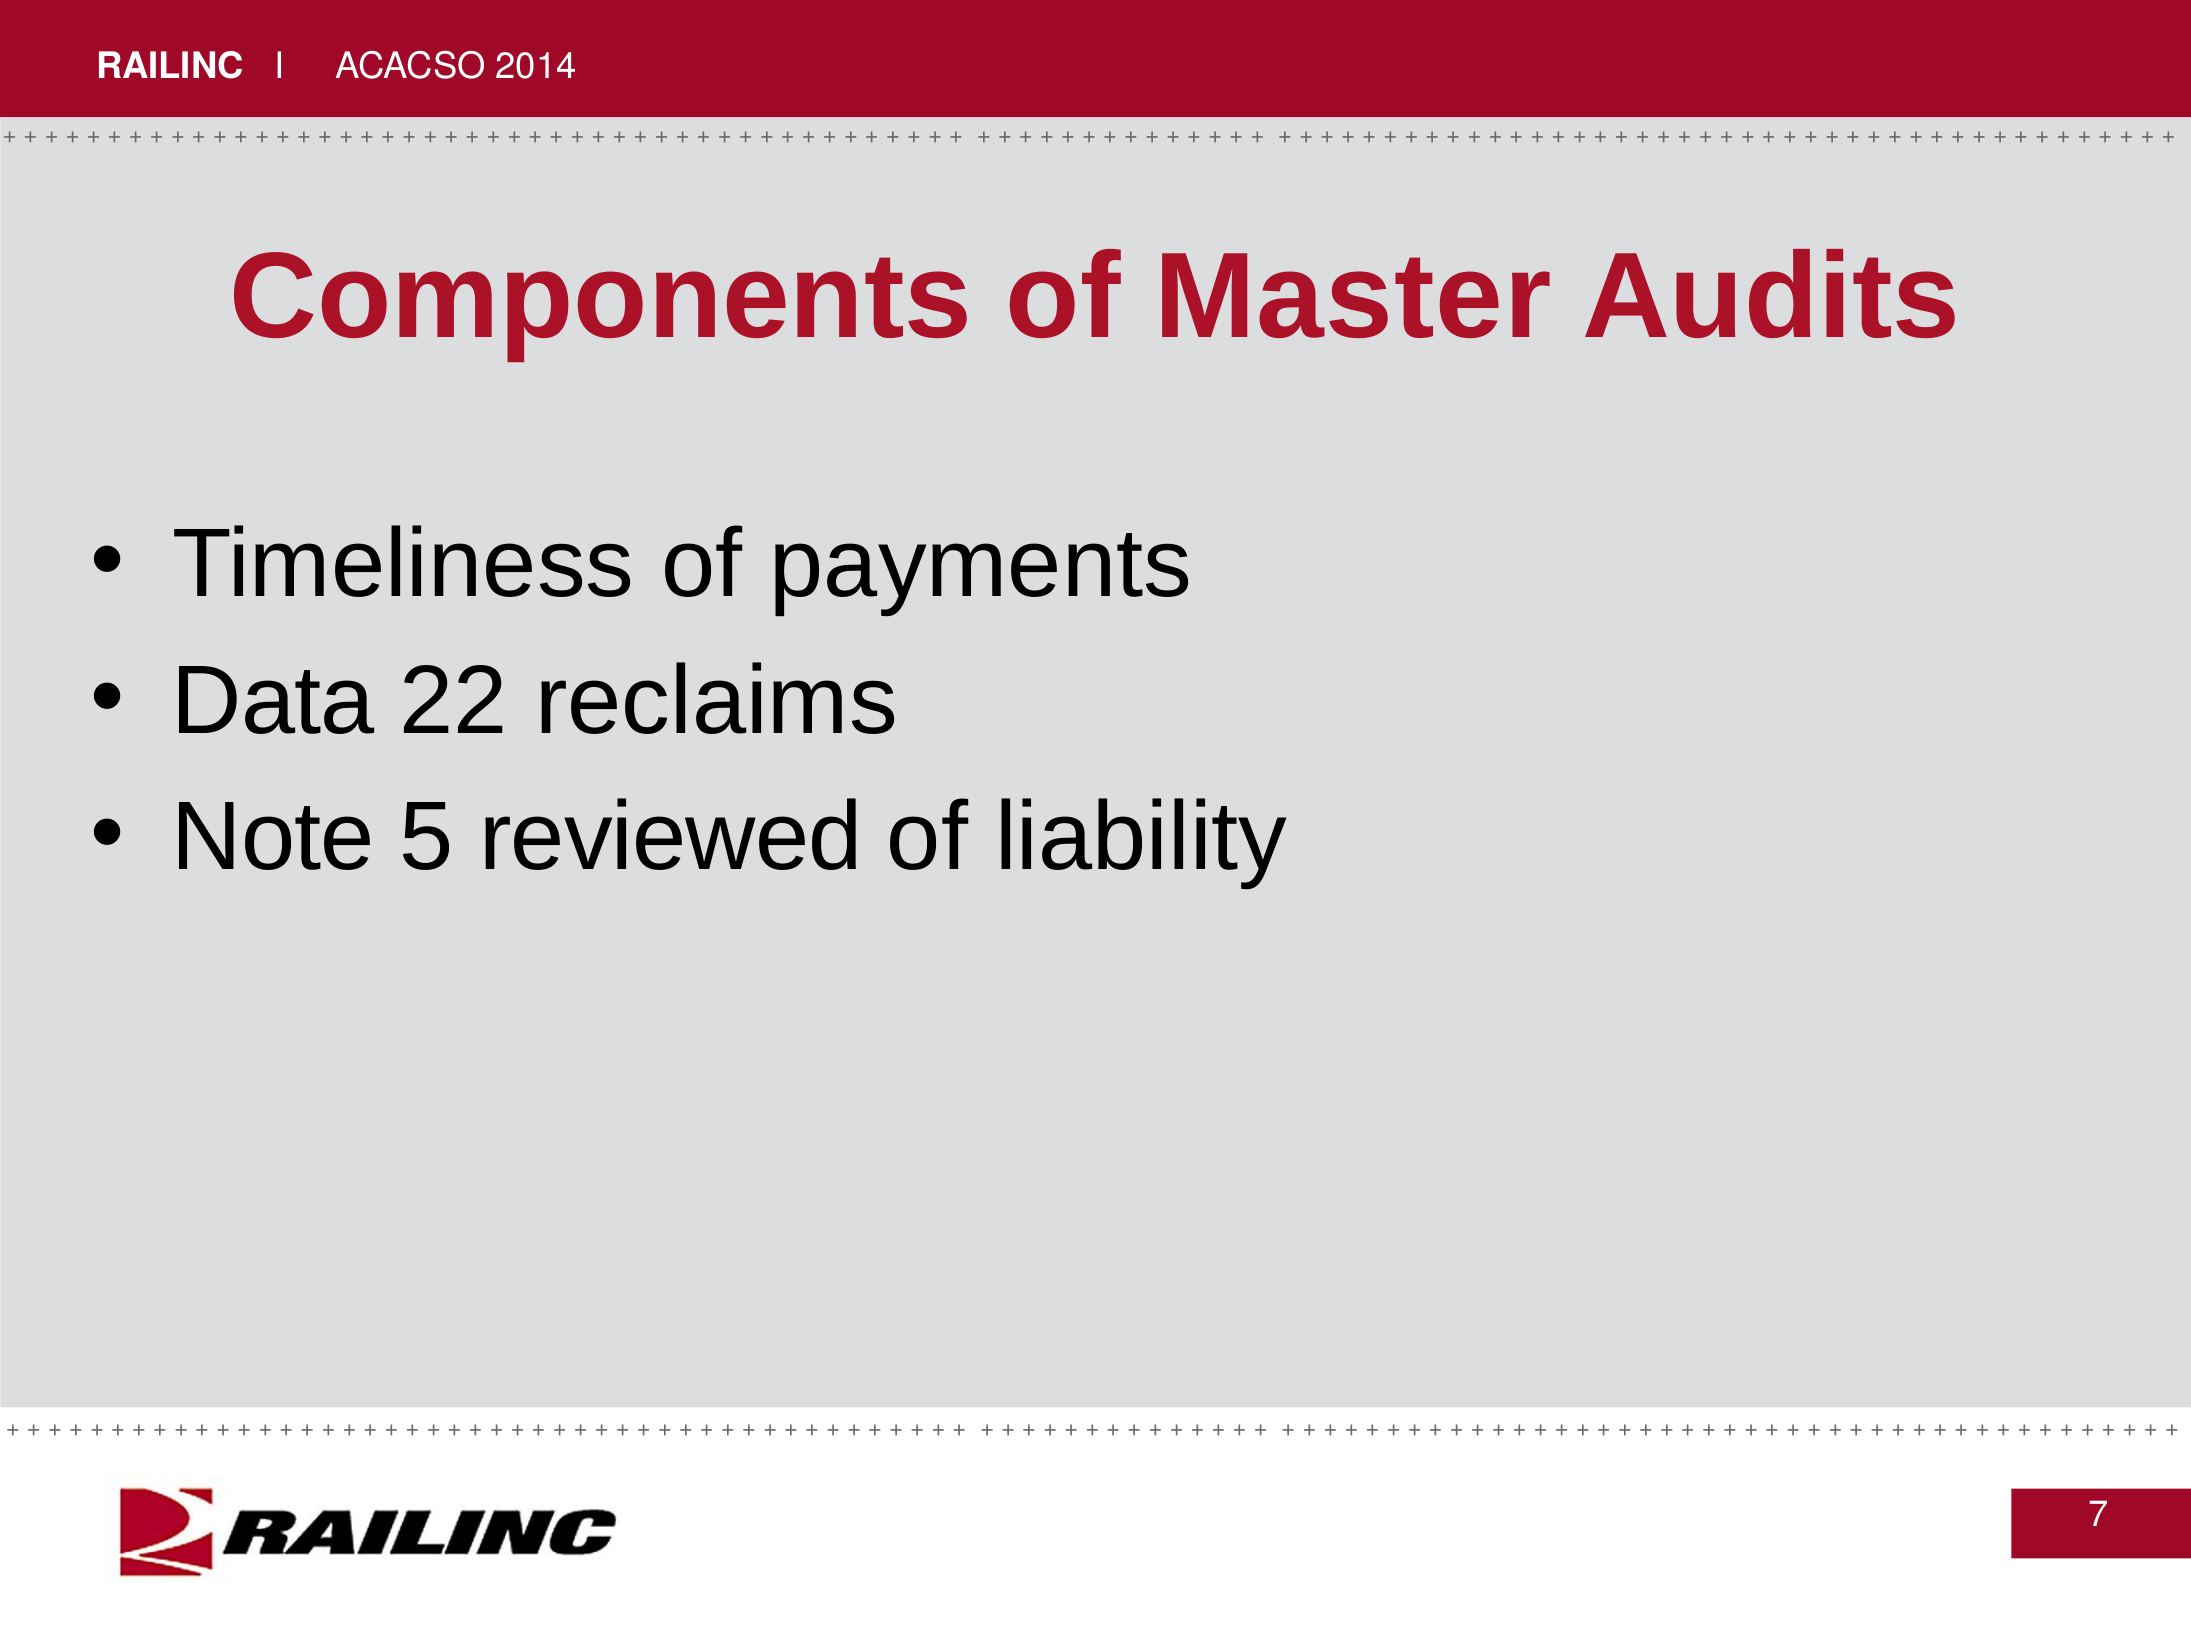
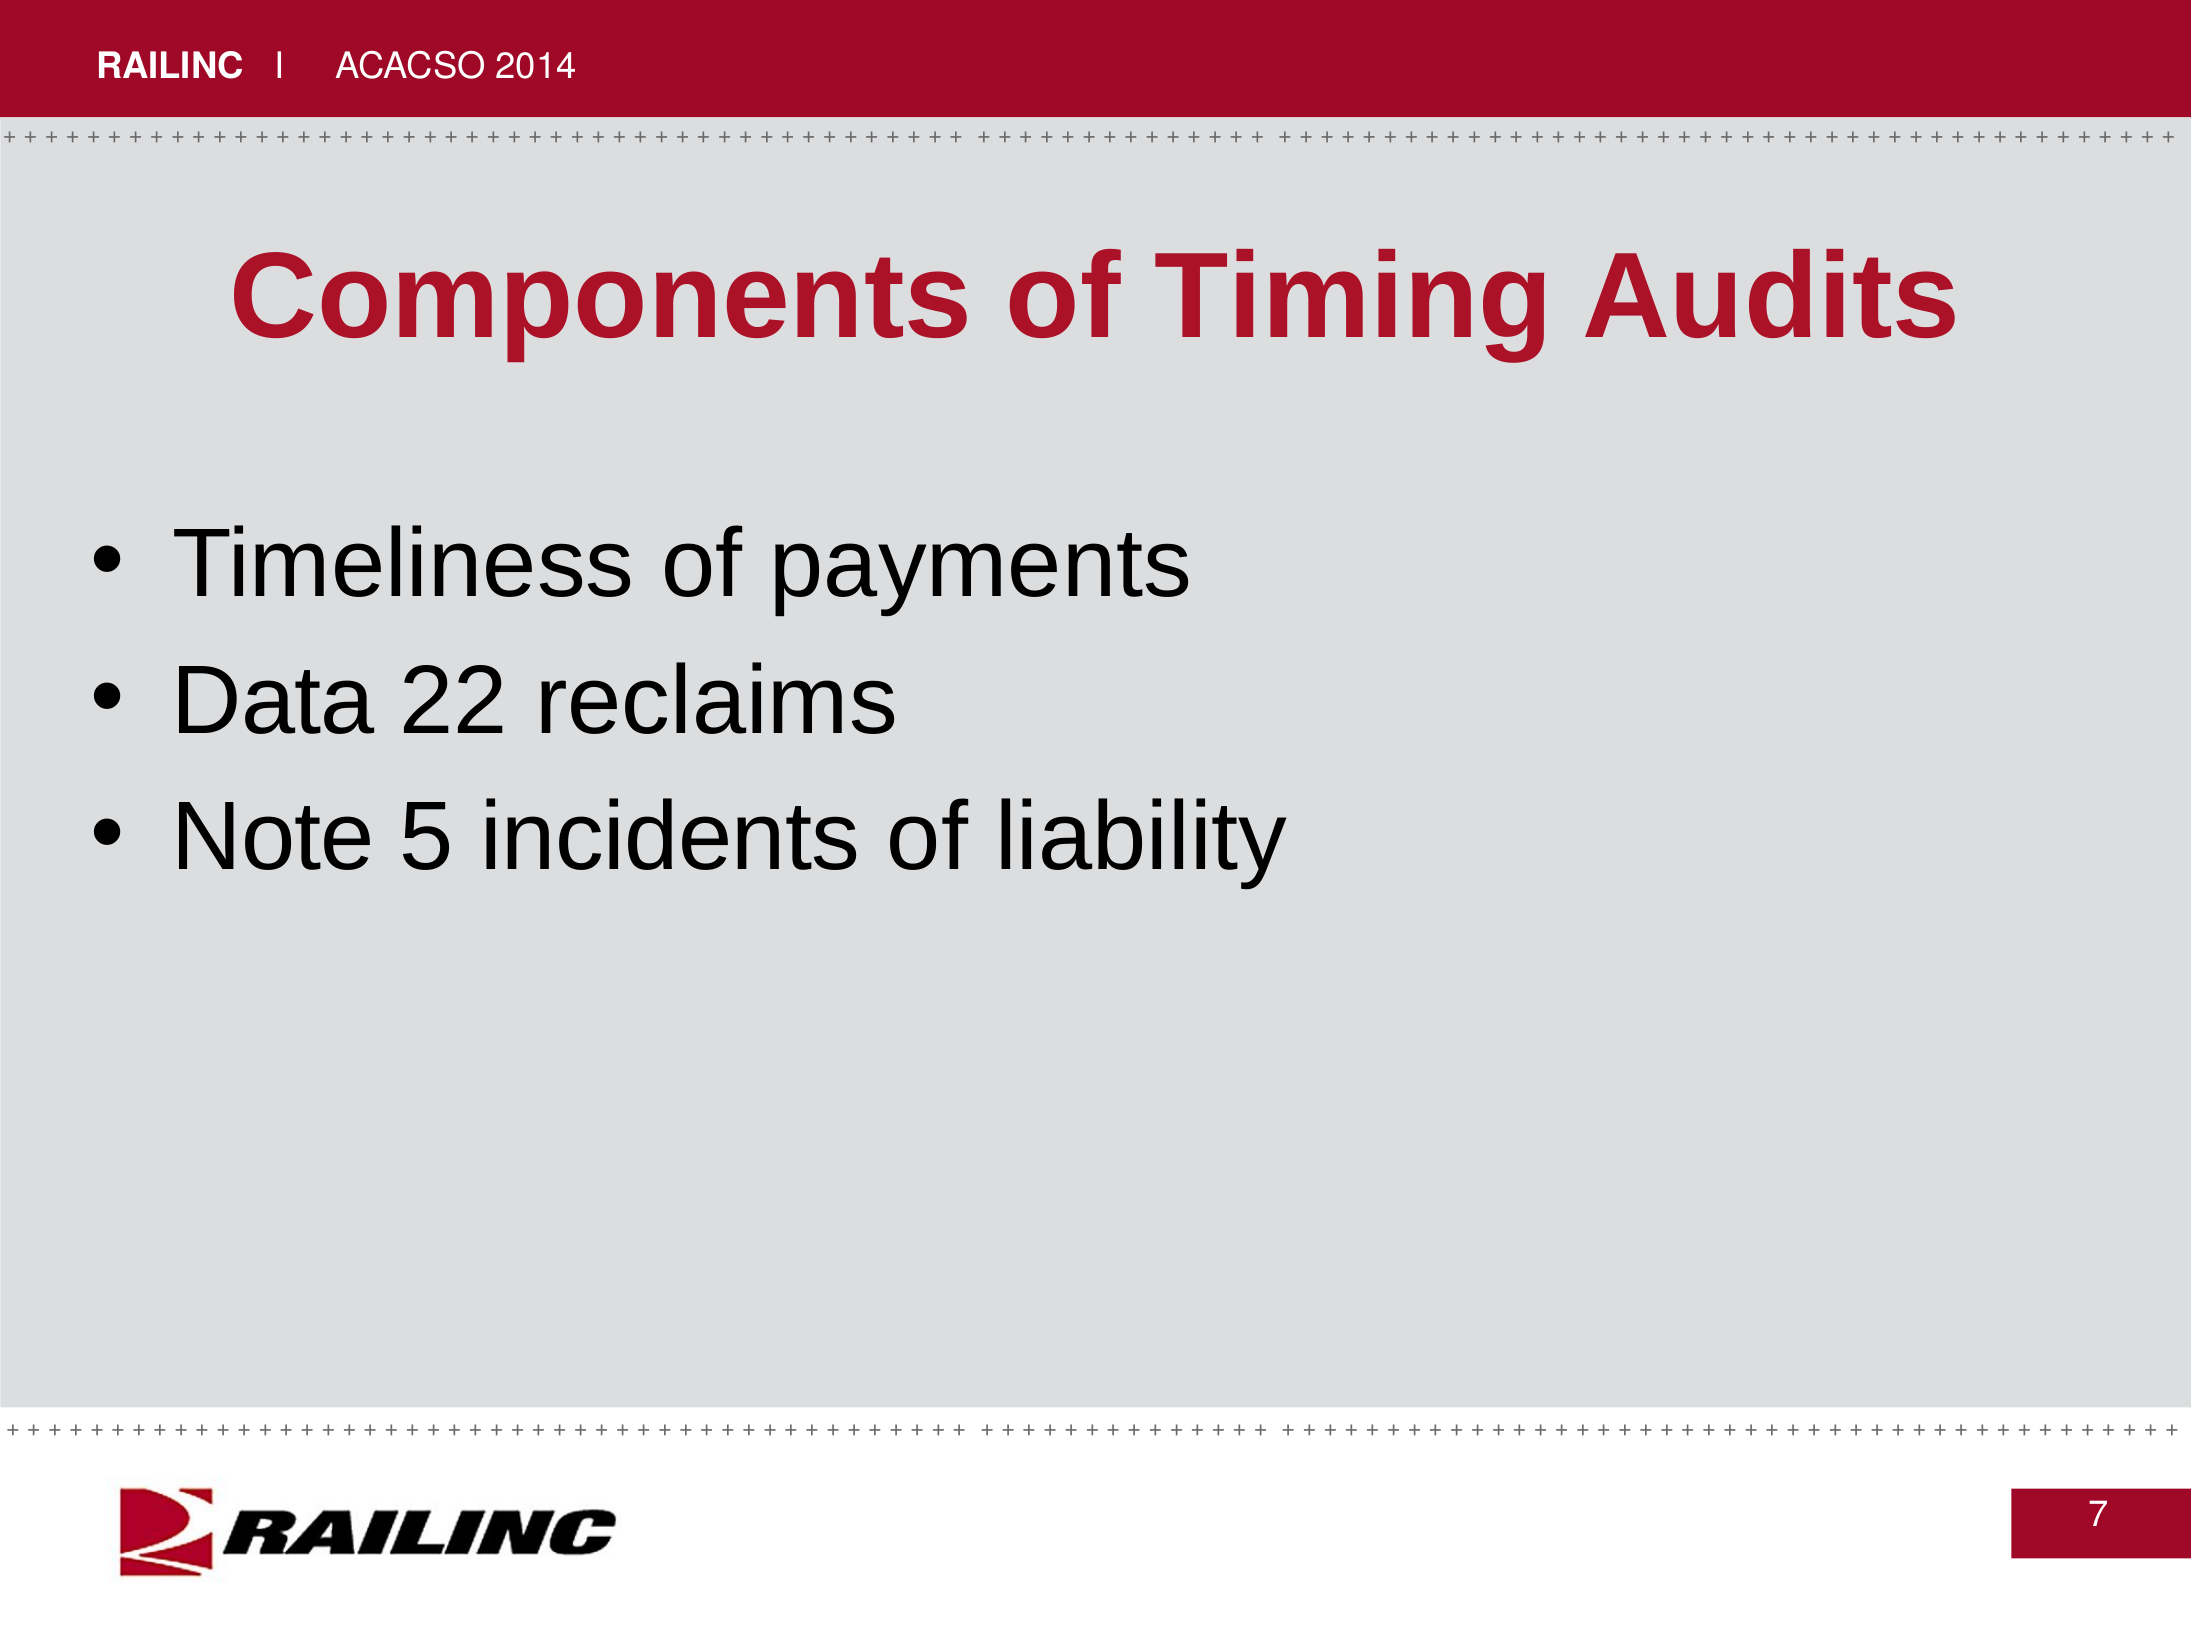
Master: Master -> Timing (1354, 297)
reviewed: reviewed -> incidents (671, 838)
